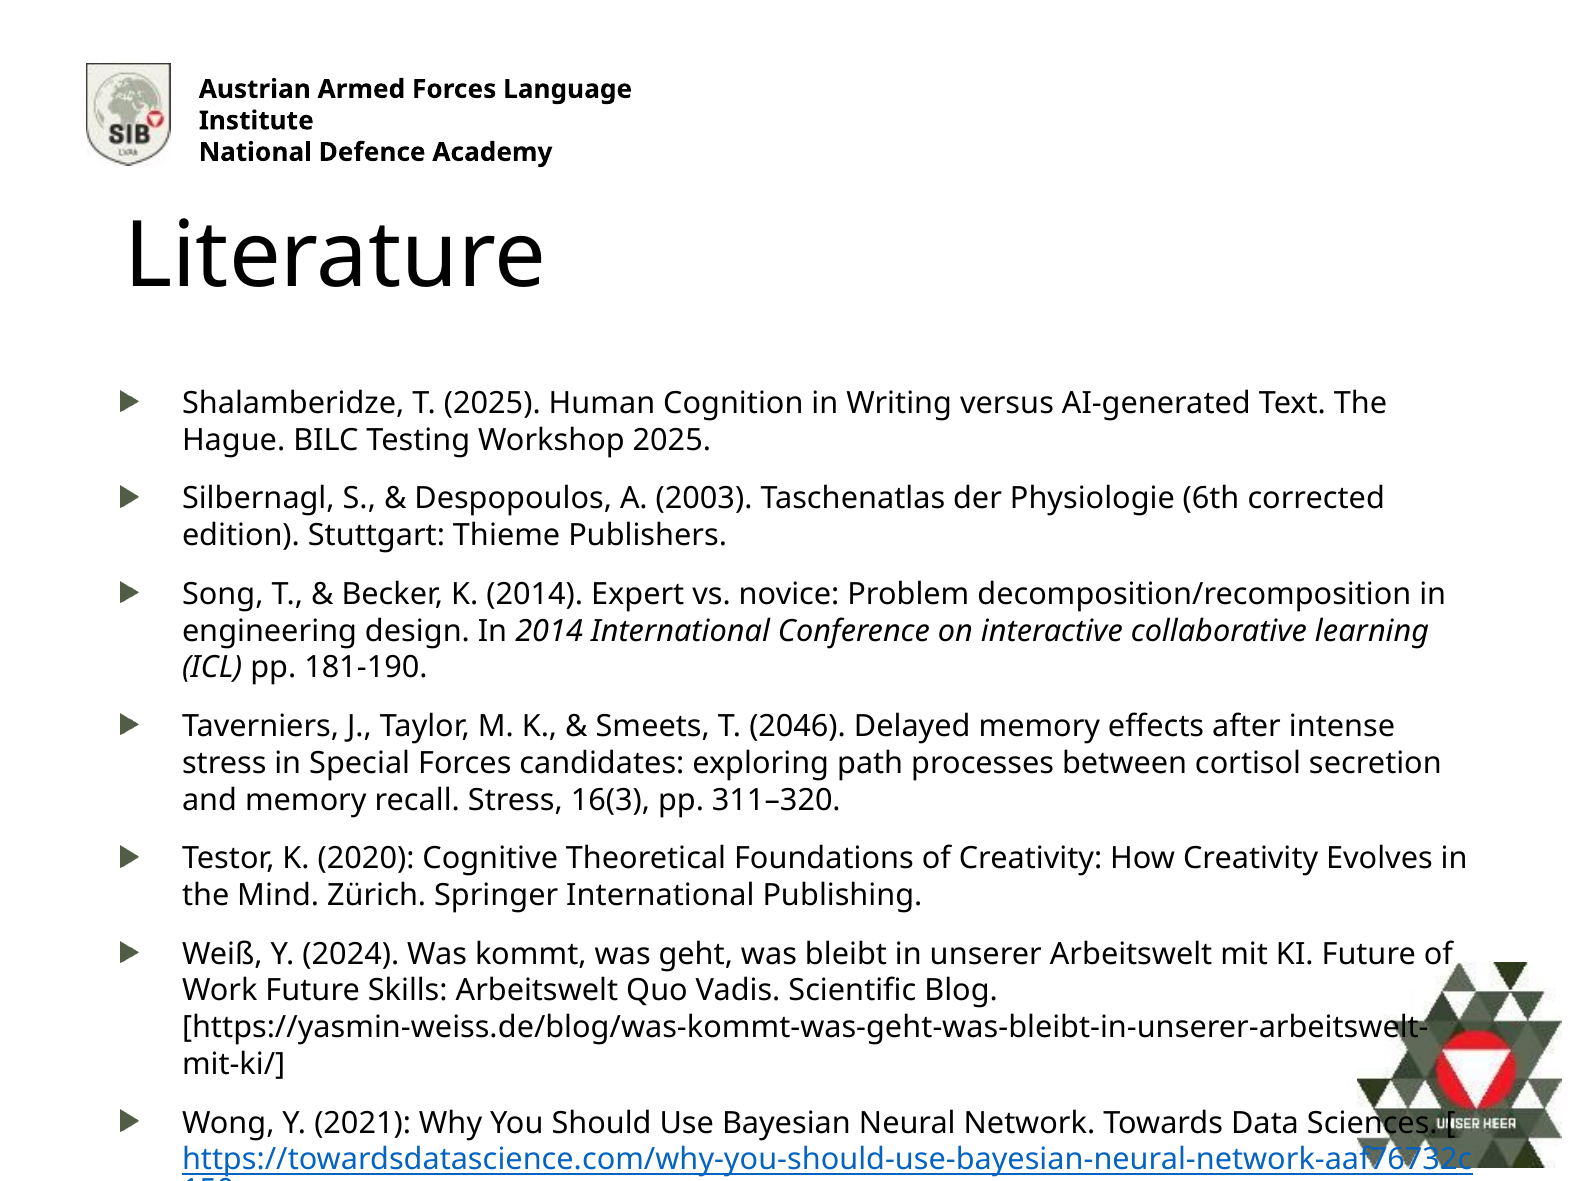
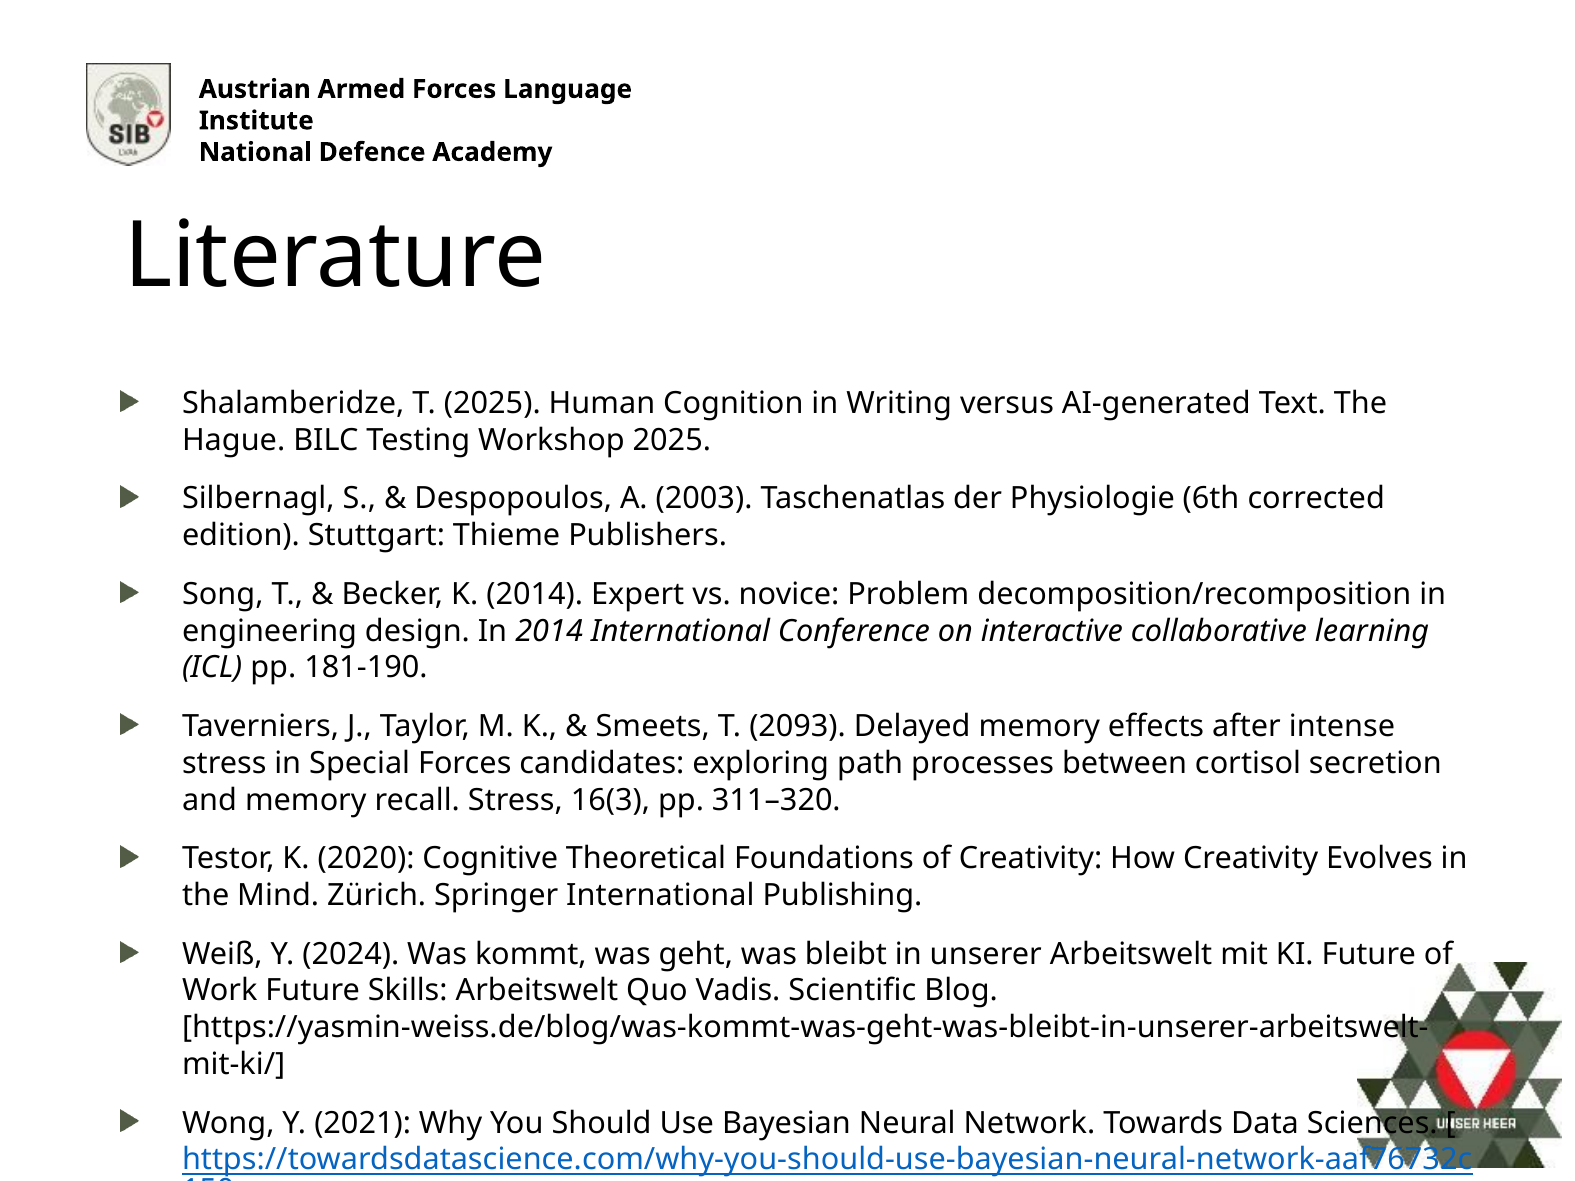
2046: 2046 -> 2093 (798, 727)
